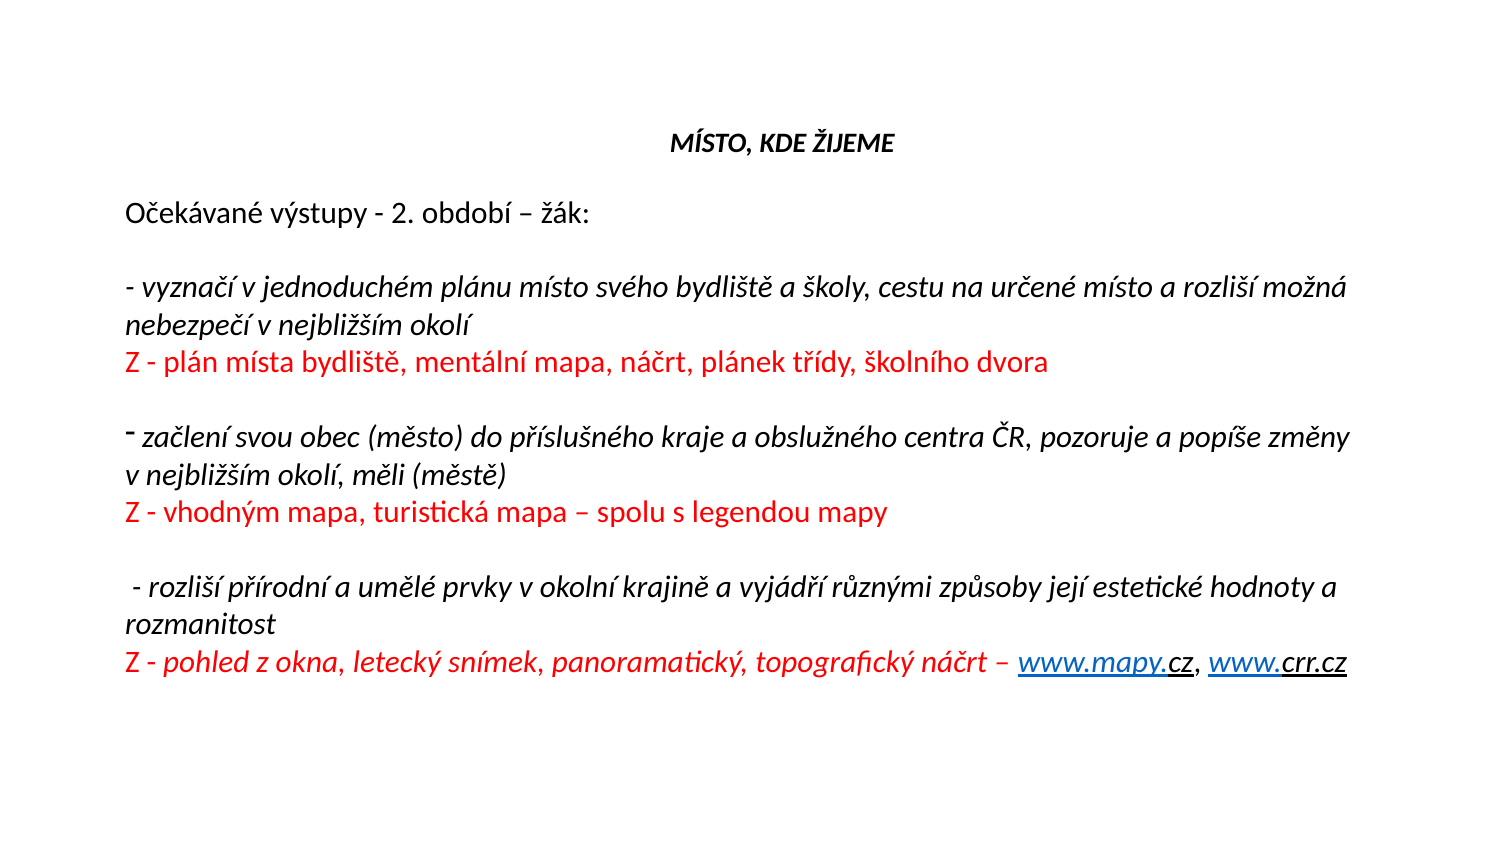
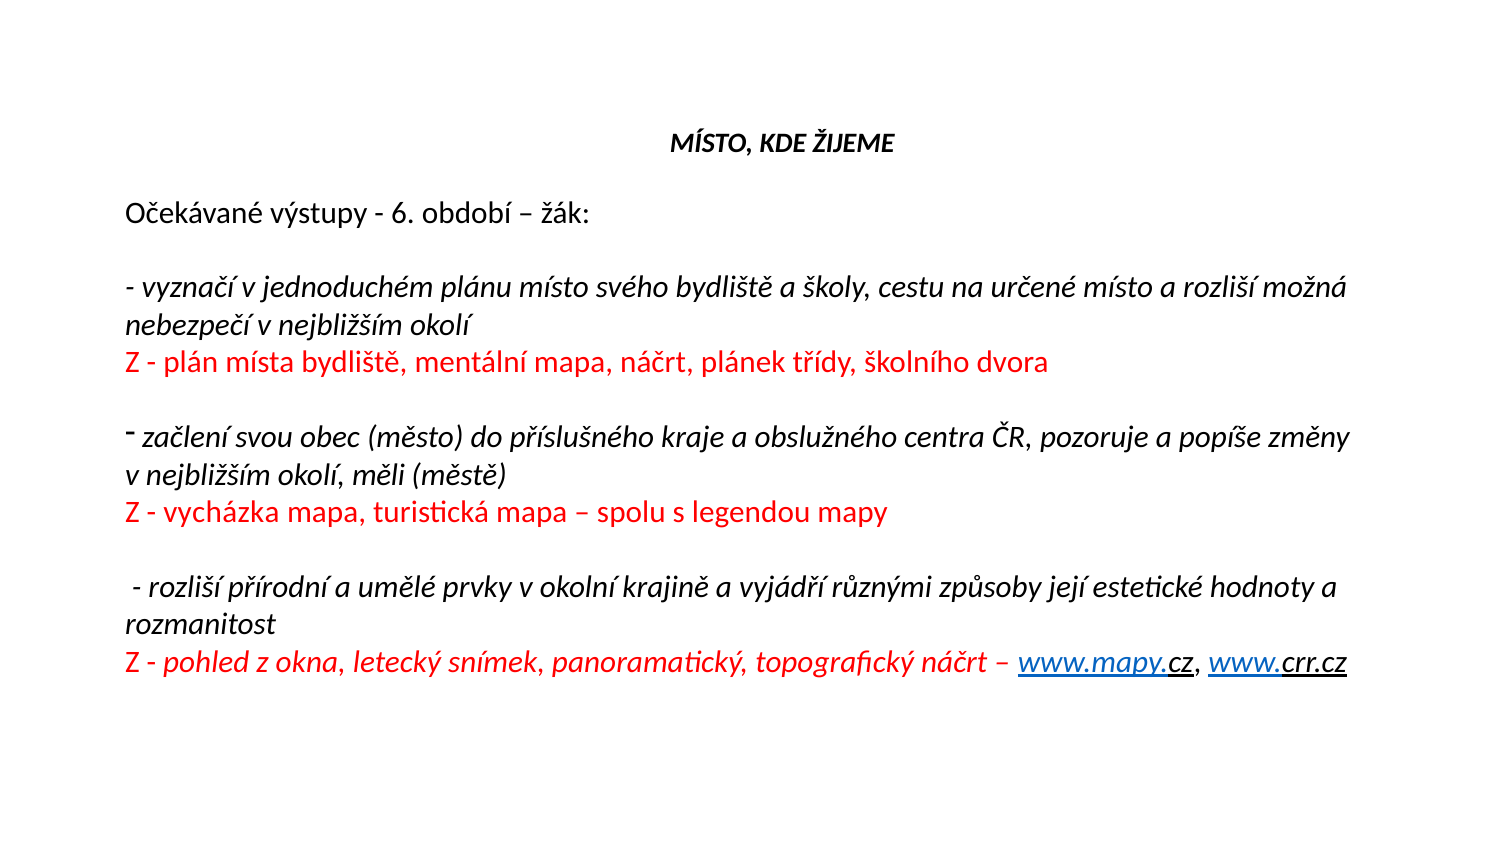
2: 2 -> 6 (403, 213)
vhodným: vhodným -> vycházka (221, 512)
